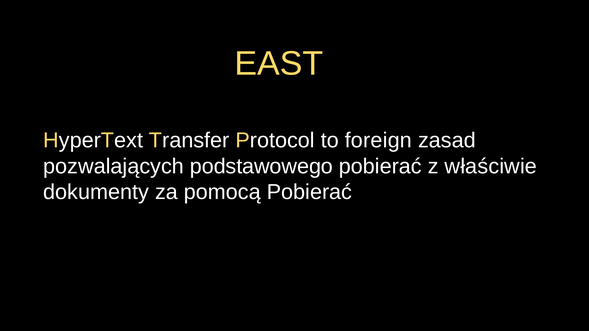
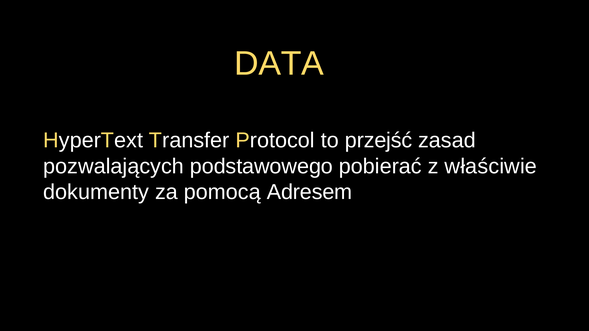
EAST: EAST -> DATA (279, 64)
foreign: foreign -> przejść (379, 140)
pomocą Pobierać: Pobierać -> Adresem (310, 192)
